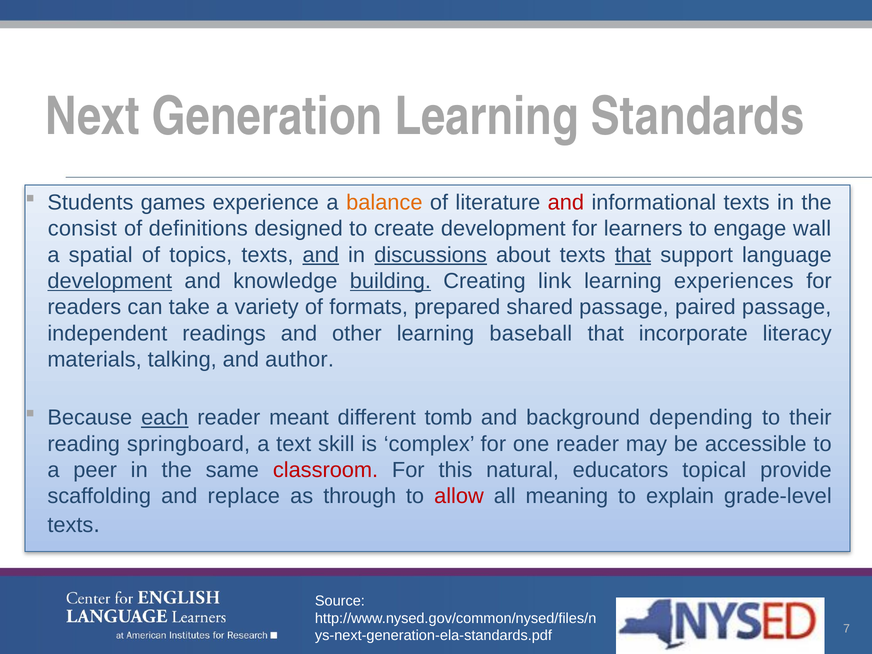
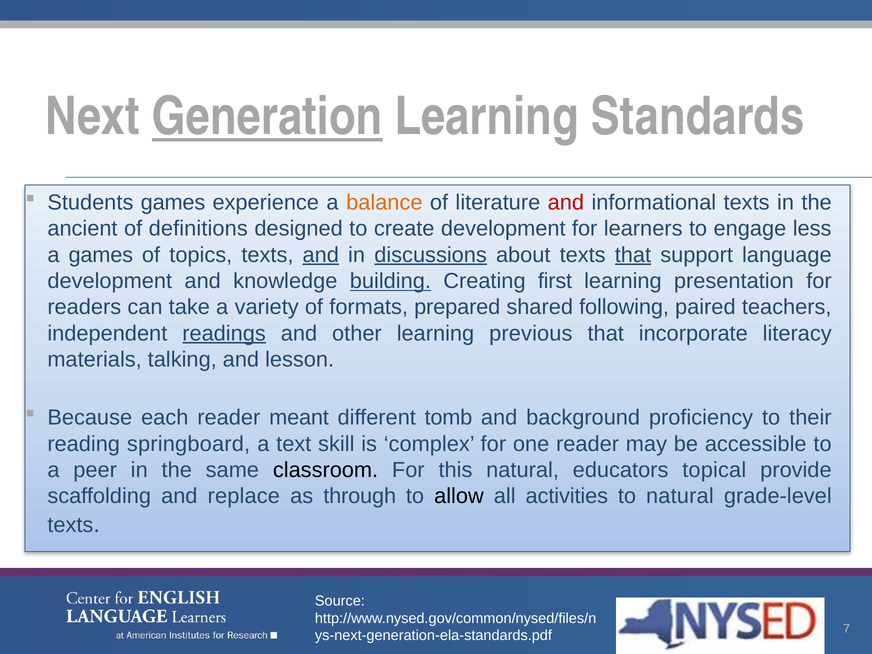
Generation underline: none -> present (267, 117)
consist: consist -> ancient (82, 229)
wall: wall -> less (812, 229)
a spatial: spatial -> games (101, 255)
development underline: present -> none (110, 281)
link: link -> first (555, 281)
experiences: experiences -> presentation (734, 281)
shared passage: passage -> following (624, 307)
paired passage: passage -> teachers (787, 307)
readings underline: none -> present (224, 333)
baseball: baseball -> previous (531, 333)
author: author -> lesson (300, 360)
each underline: present -> none (165, 418)
depending: depending -> proficiency (701, 418)
classroom colour: red -> black (326, 470)
allow colour: red -> black (459, 496)
meaning: meaning -> activities (567, 496)
to explain: explain -> natural (680, 496)
